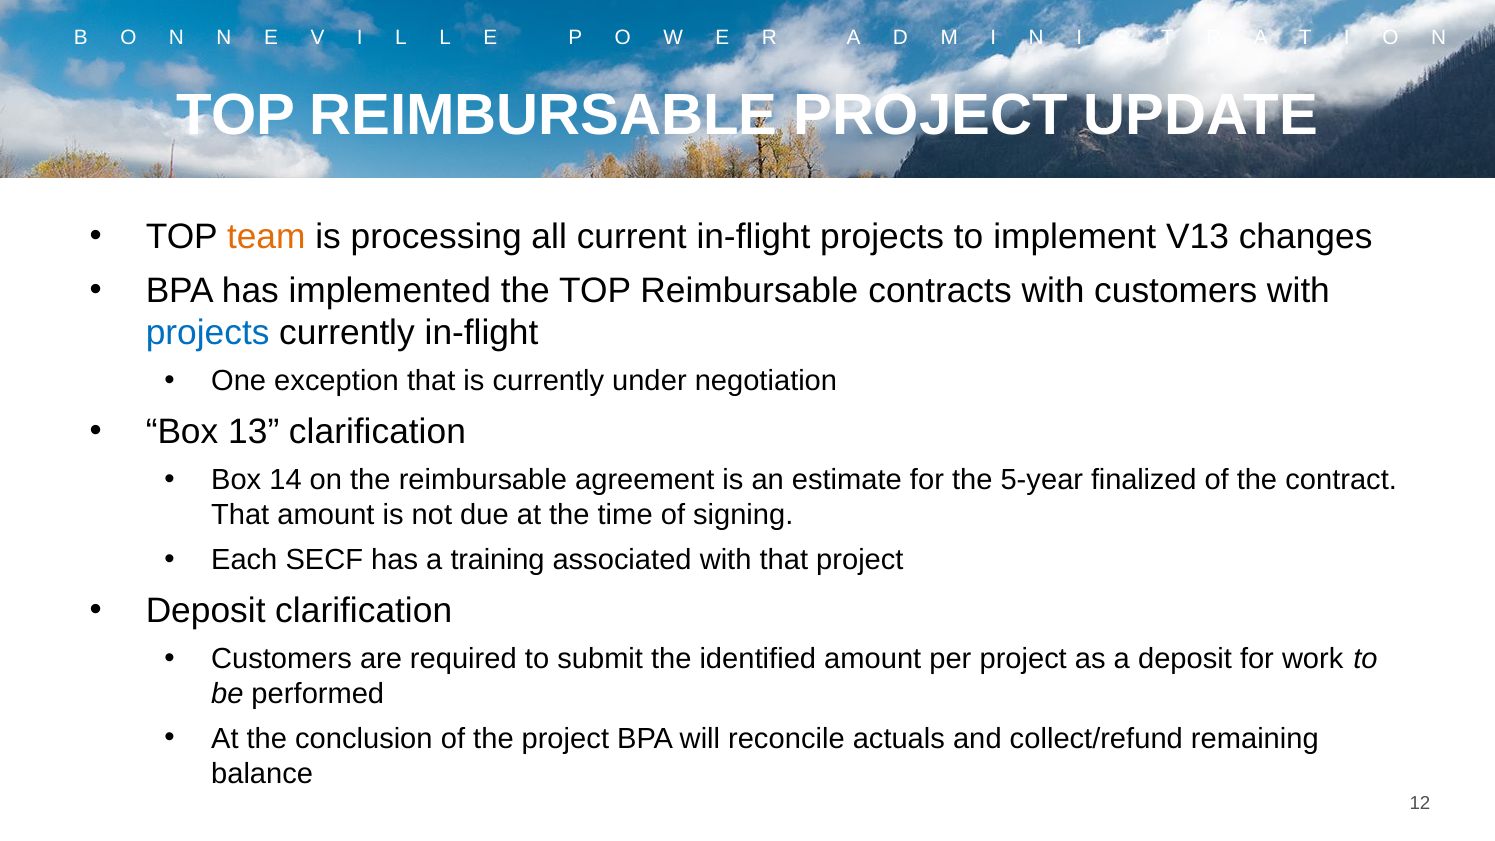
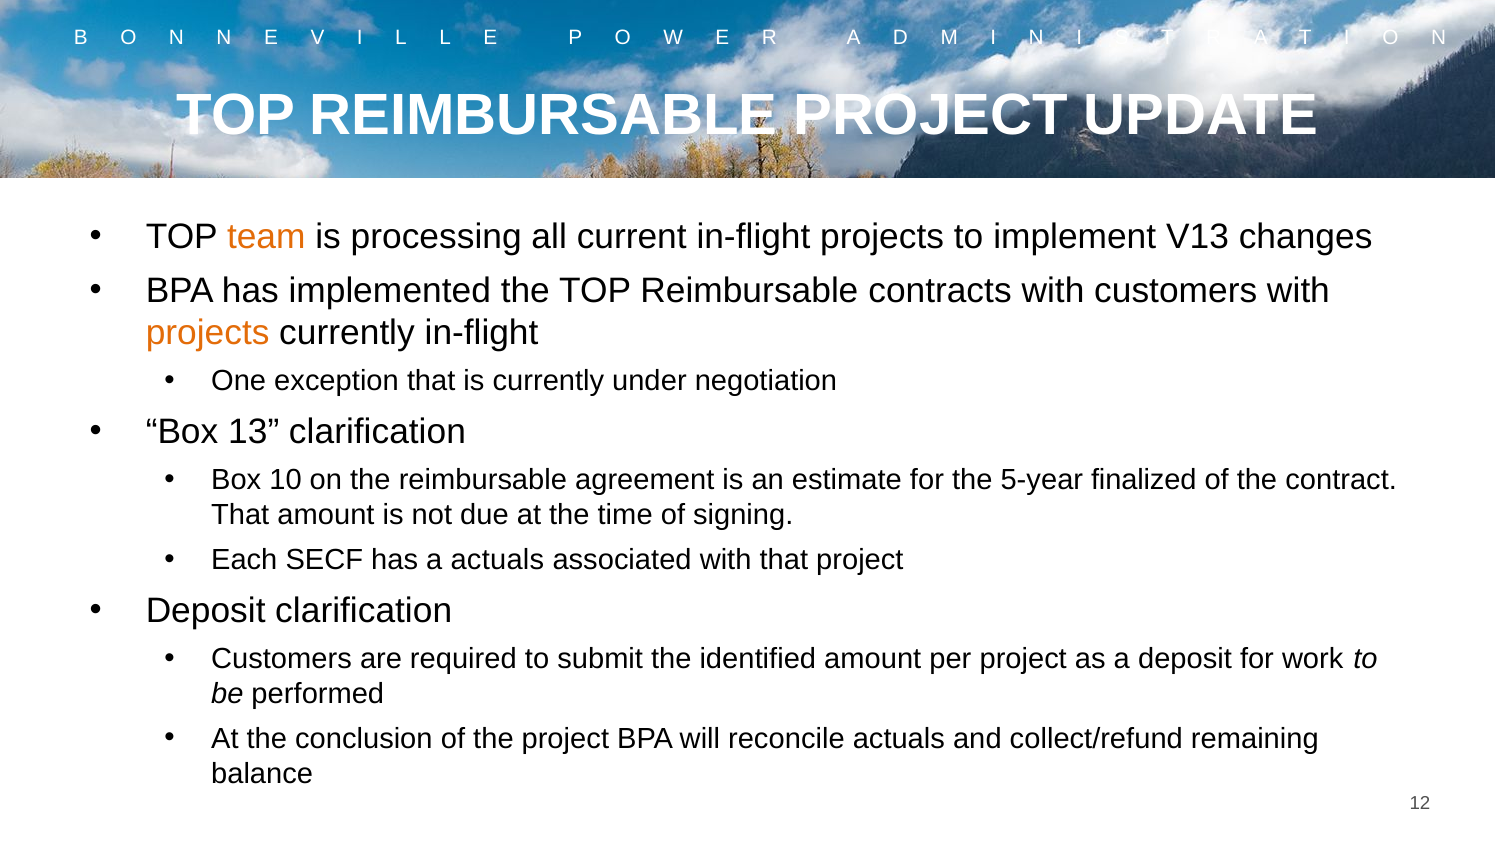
projects colour: blue -> orange (208, 333)
14: 14 -> 10 (286, 480)
a training: training -> actuals (497, 560)
